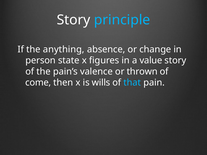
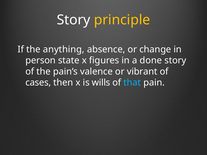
principle colour: light blue -> yellow (122, 20)
value: value -> done (151, 61)
thrown: thrown -> vibrant (142, 72)
come: come -> cases (38, 83)
